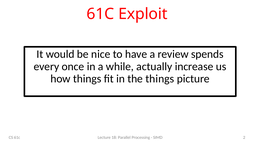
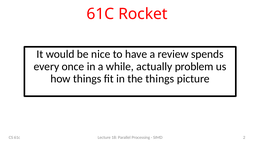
Exploit: Exploit -> Rocket (143, 14)
increase: increase -> problem (194, 66)
